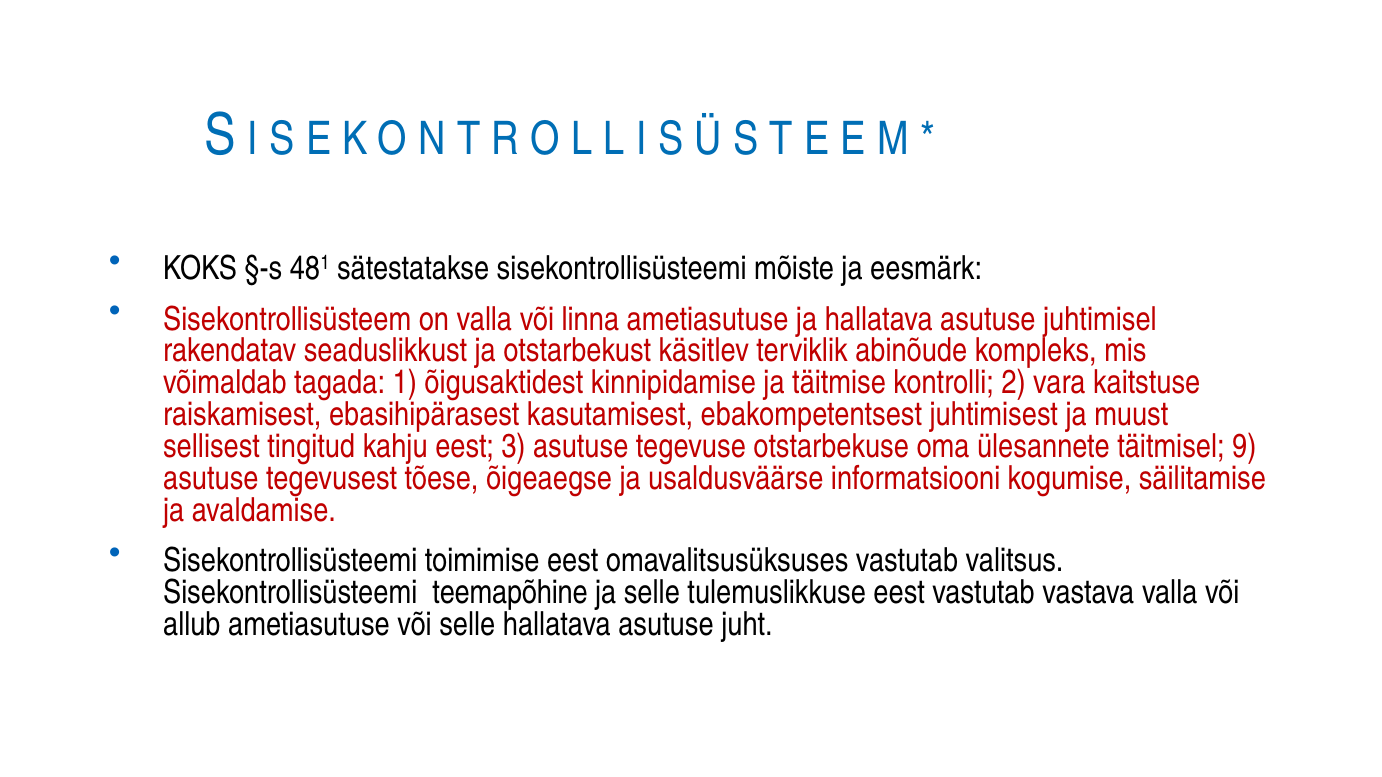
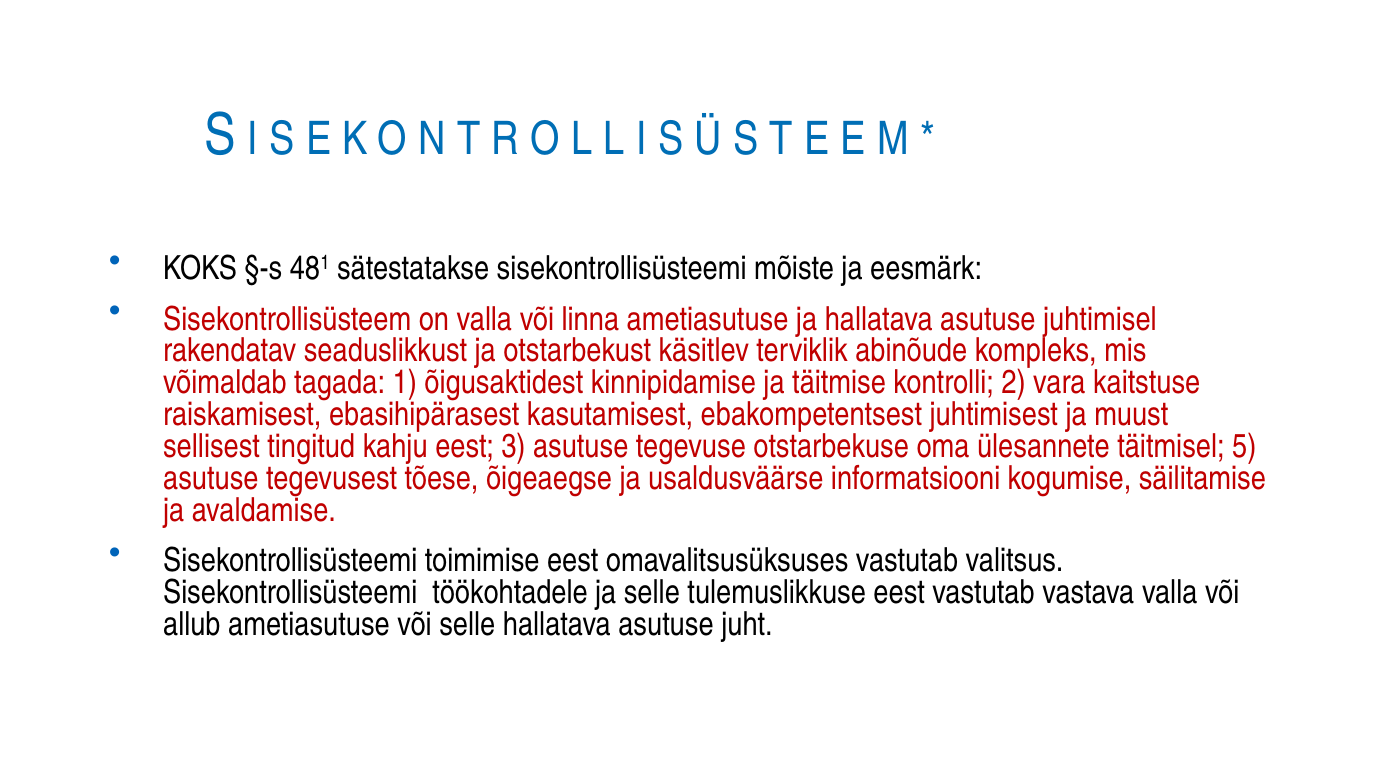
9: 9 -> 5 (1244, 447)
teemapõhine: teemapõhine -> töökohtadele (510, 592)
